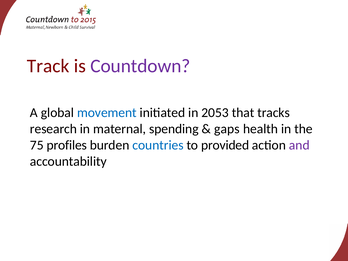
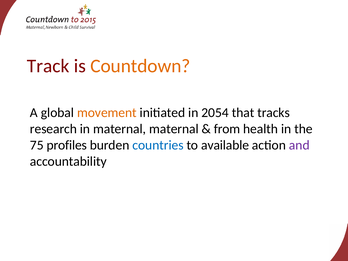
Countdown colour: purple -> orange (140, 66)
movement colour: blue -> orange (107, 113)
2053: 2053 -> 2054 (215, 113)
maternal spending: spending -> maternal (174, 129)
gaps: gaps -> from (227, 129)
provided: provided -> available (225, 145)
